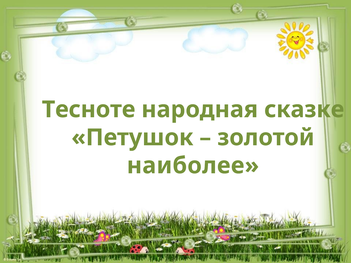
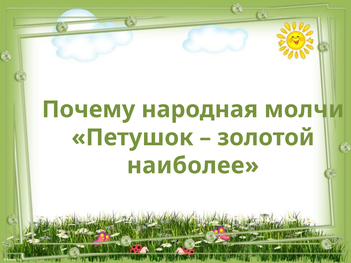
Тесноте: Тесноте -> Почему (89, 110)
сказке: сказке -> молчи (304, 110)
